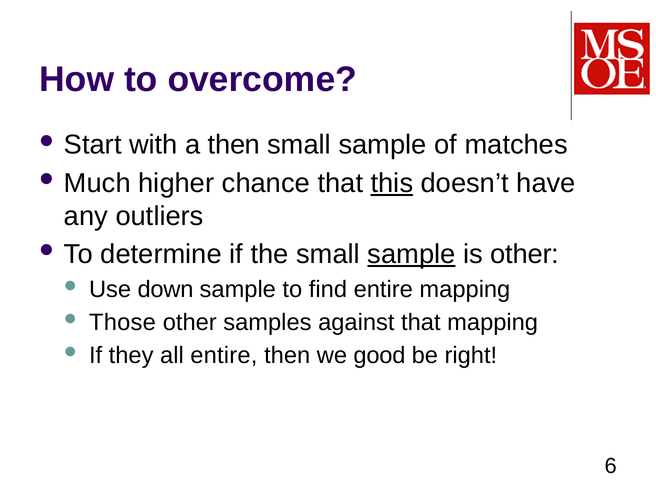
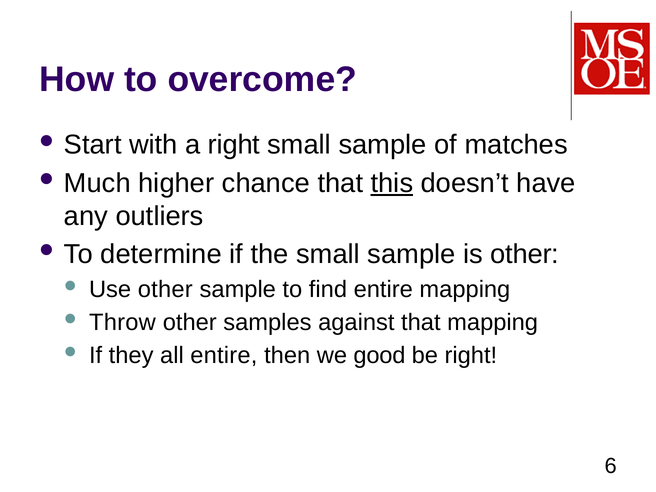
a then: then -> right (234, 145)
sample underline: present -> none (412, 254)
Use down: down -> other (165, 289)
Those: Those -> Throw (122, 323)
